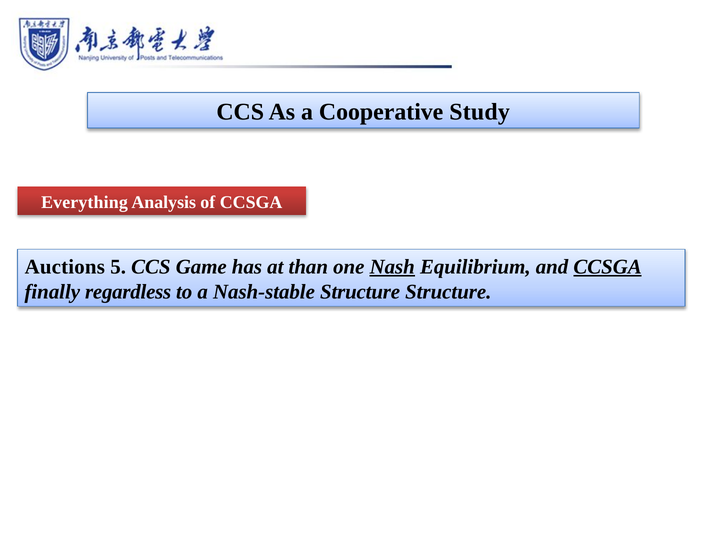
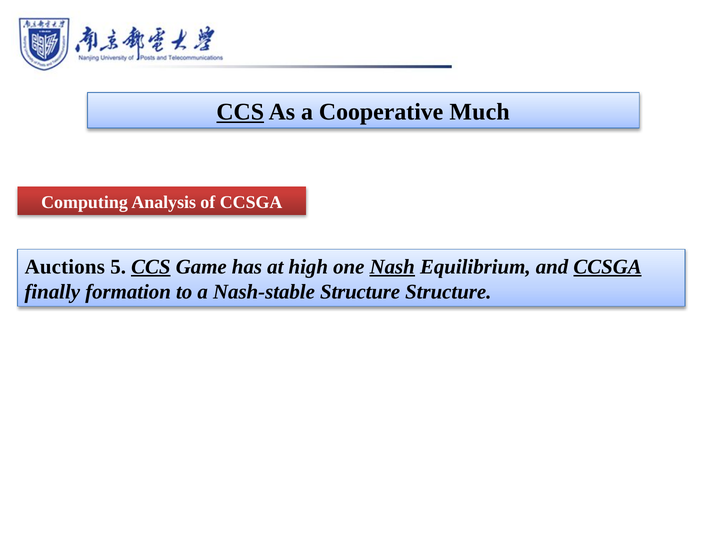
CCS underline: none -> present (240, 112)
Study: Study -> Much (480, 112)
Everything: Everything -> Computing (85, 202)
CCS underline: none -> present (151, 267)
than: than -> high (308, 267)
regardless: regardless -> formation (128, 292)
